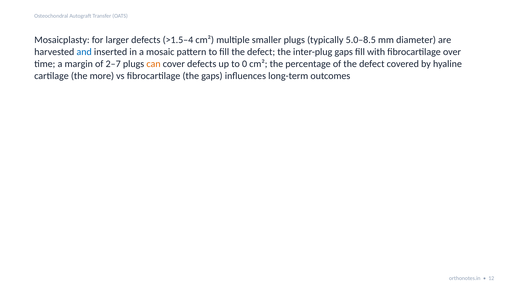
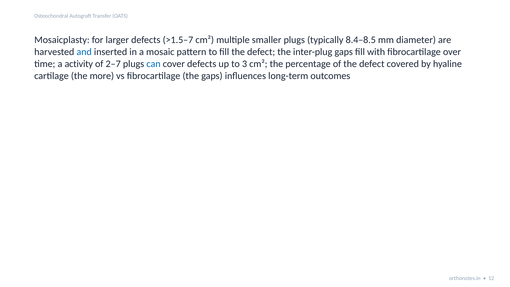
>1.5–4: >1.5–4 -> >1.5–7 (178, 40)
5.0–8.5: 5.0–8.5 -> 8.4–8.5 (361, 40)
margin: margin -> activity (79, 64)
can colour: orange -> blue (154, 64)
0: 0 -> 3 (245, 64)
